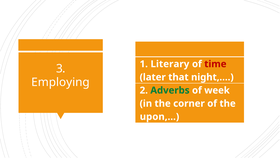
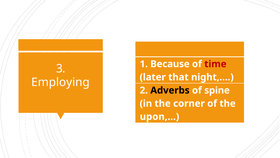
Literary: Literary -> Because (170, 64)
Adverbs colour: green -> black (170, 90)
week: week -> spine (217, 90)
